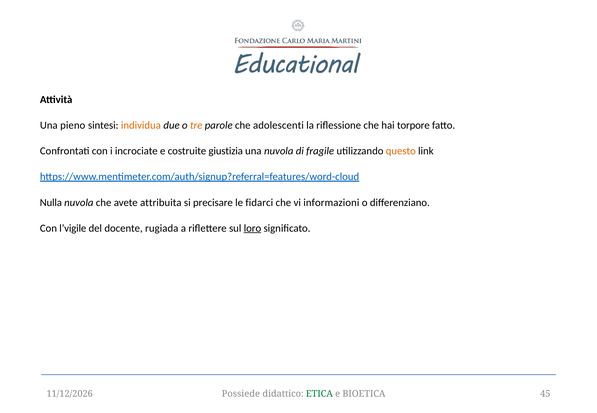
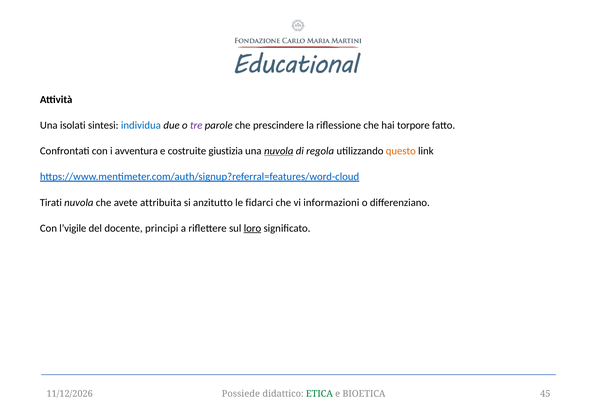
pieno: pieno -> isolati (73, 125)
individua colour: orange -> blue (141, 125)
tre colour: orange -> purple (196, 125)
adolescenti: adolescenti -> prescindere (278, 125)
incrociate: incrociate -> avventura (136, 151)
nuvola underline: none -> present (279, 151)
fragile: fragile -> regola (320, 151)
Nulla: Nulla -> Tirati (51, 203)
precisare: precisare -> anzitutto (213, 203)
rugiada: rugiada -> principi (162, 228)
